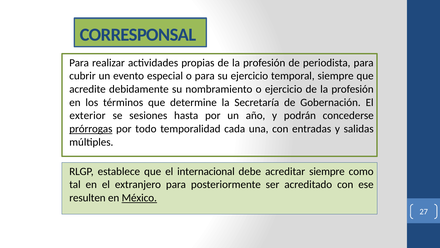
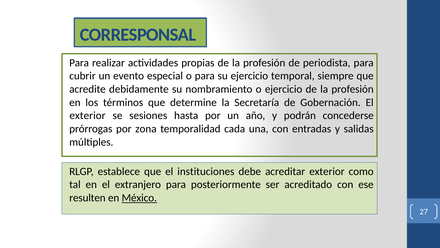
prórrogas underline: present -> none (91, 129)
todo: todo -> zona (146, 129)
internacional: internacional -> instituciones (206, 171)
acreditar siempre: siempre -> exterior (327, 171)
